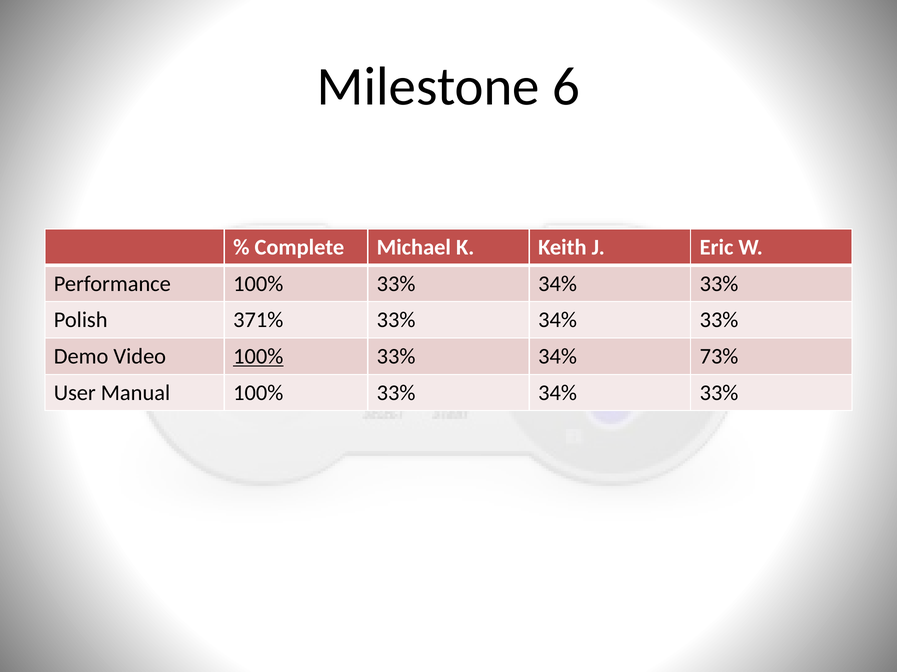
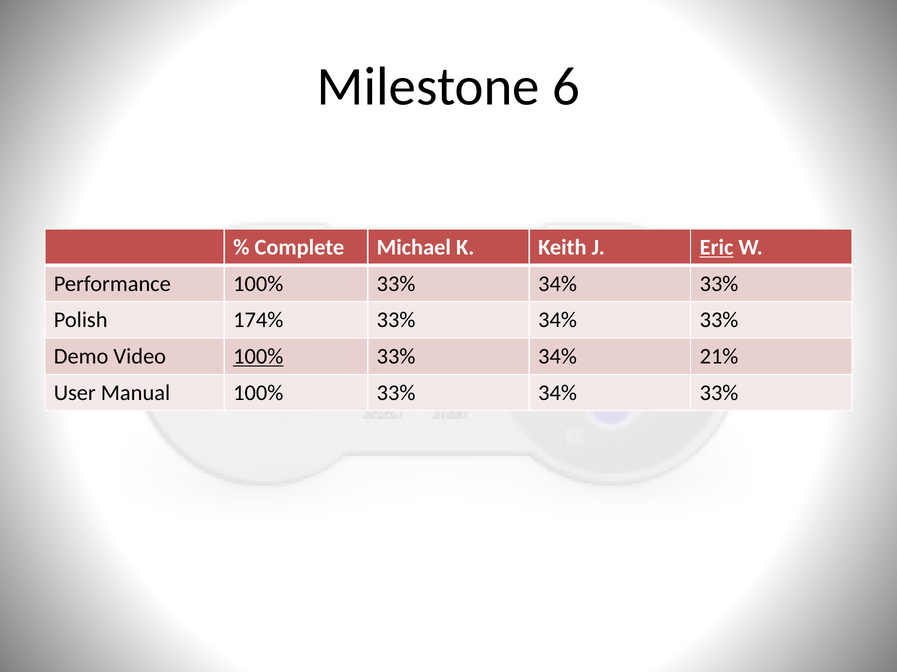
Eric underline: none -> present (717, 248)
371%: 371% -> 174% (258, 320)
73%: 73% -> 21% (719, 357)
